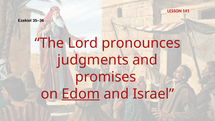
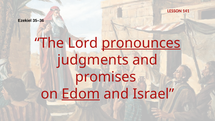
pronounces underline: none -> present (141, 43)
